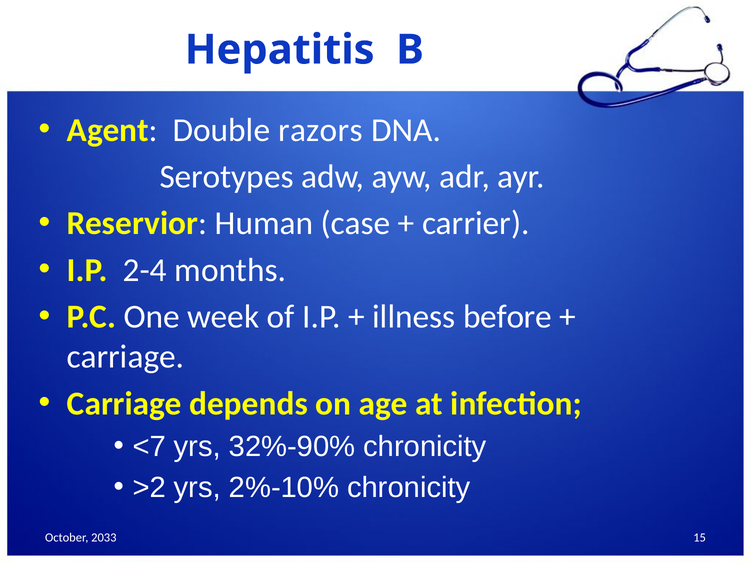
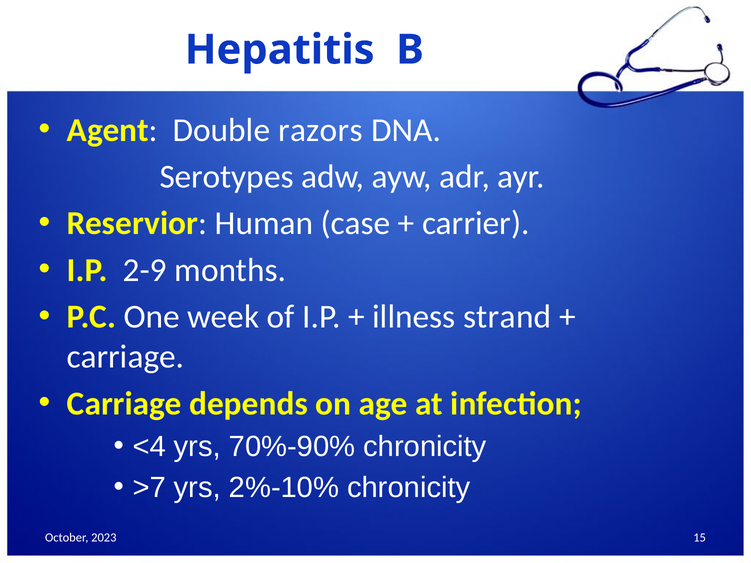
2-4: 2-4 -> 2-9 (145, 270)
before: before -> strand (507, 317)
<7: <7 -> <4 (149, 447)
32%-90%: 32%-90% -> 70%-90% (292, 447)
>2: >2 -> >7 (149, 488)
2033: 2033 -> 2023 (104, 538)
